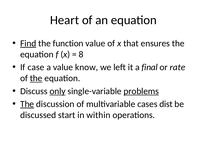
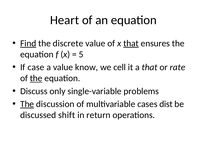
function: function -> discrete (68, 43)
that underline: none -> present (131, 43)
8: 8 -> 5 (81, 54)
left: left -> cell (120, 67)
a final: final -> that (150, 67)
only underline: present -> none (58, 91)
problems underline: present -> none (141, 91)
start: start -> shift (67, 115)
within: within -> return (98, 115)
